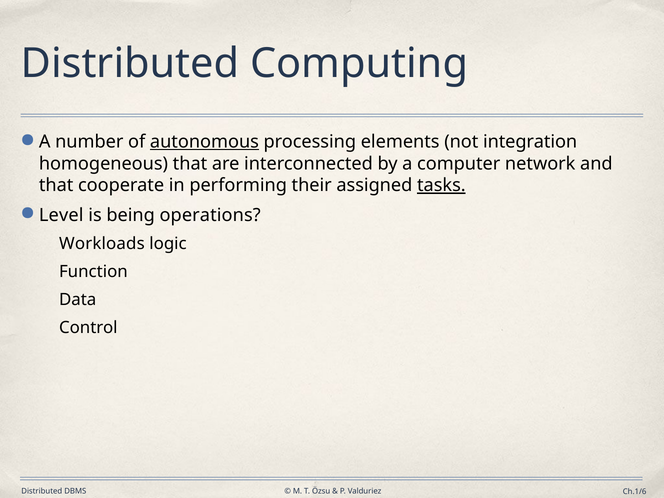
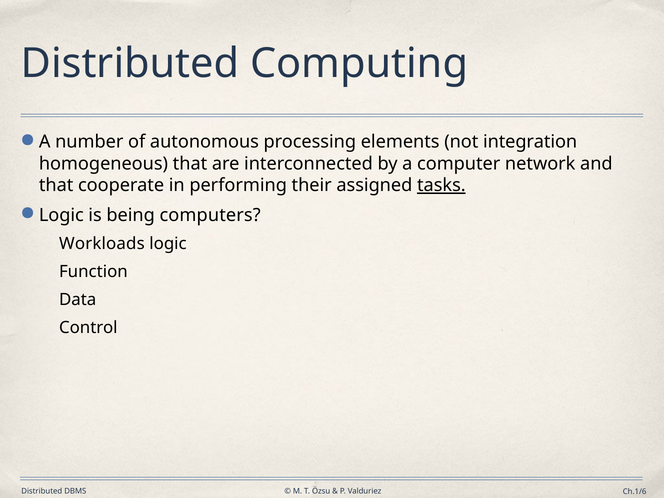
autonomous underline: present -> none (204, 142)
Level: Level -> Logic (61, 215)
operations: operations -> computers (210, 215)
